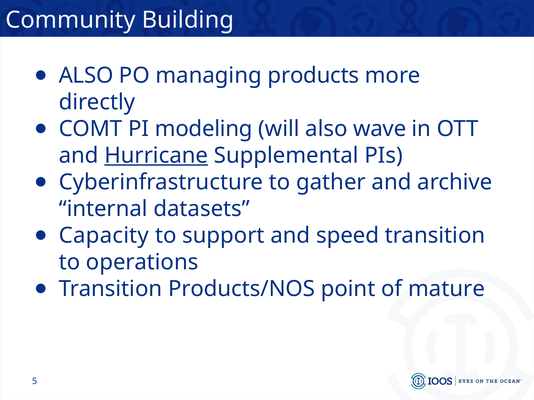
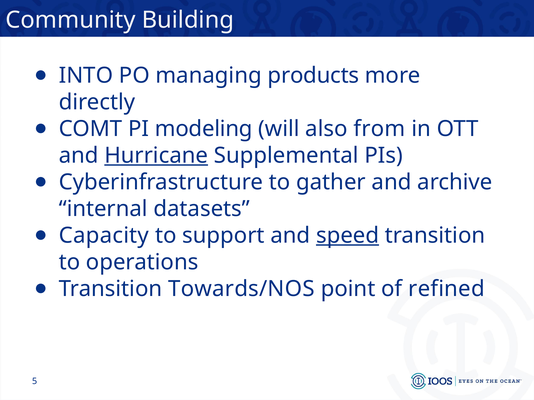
ALSO: ALSO -> INTO (86, 75)
wave: wave -> from (379, 129)
speed underline: none -> present (348, 236)
Products/NOS: Products/NOS -> Towards/NOS (241, 289)
mature: mature -> refined (447, 289)
